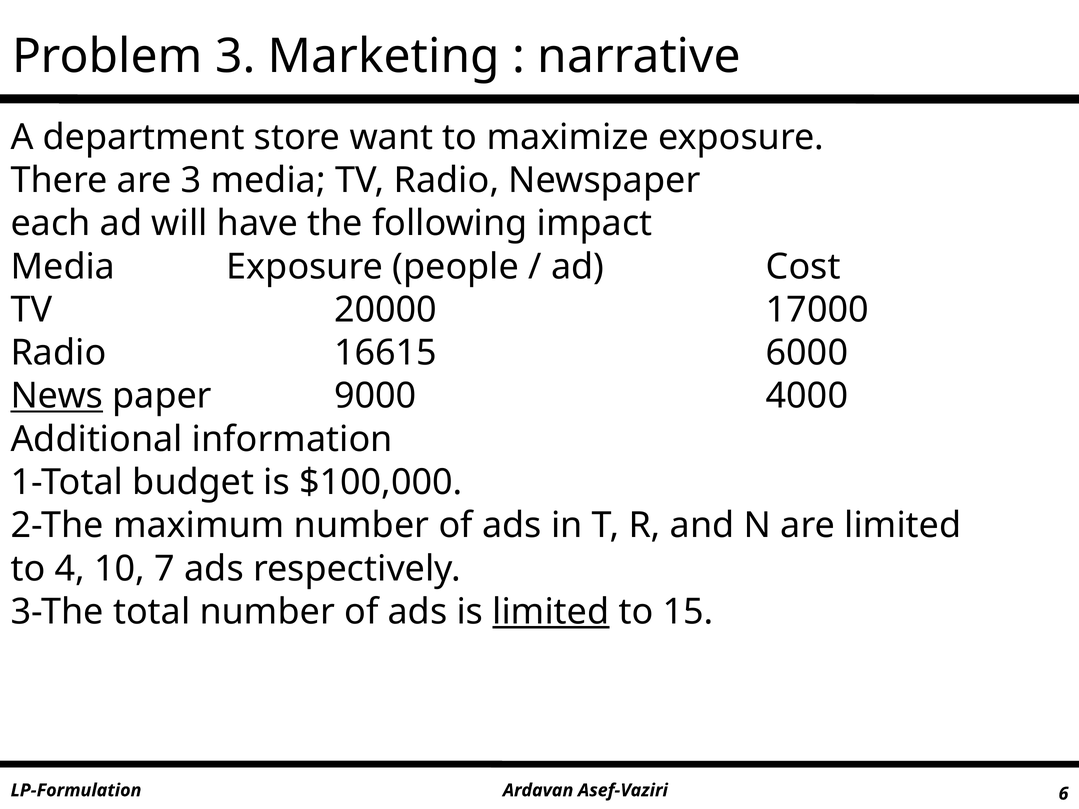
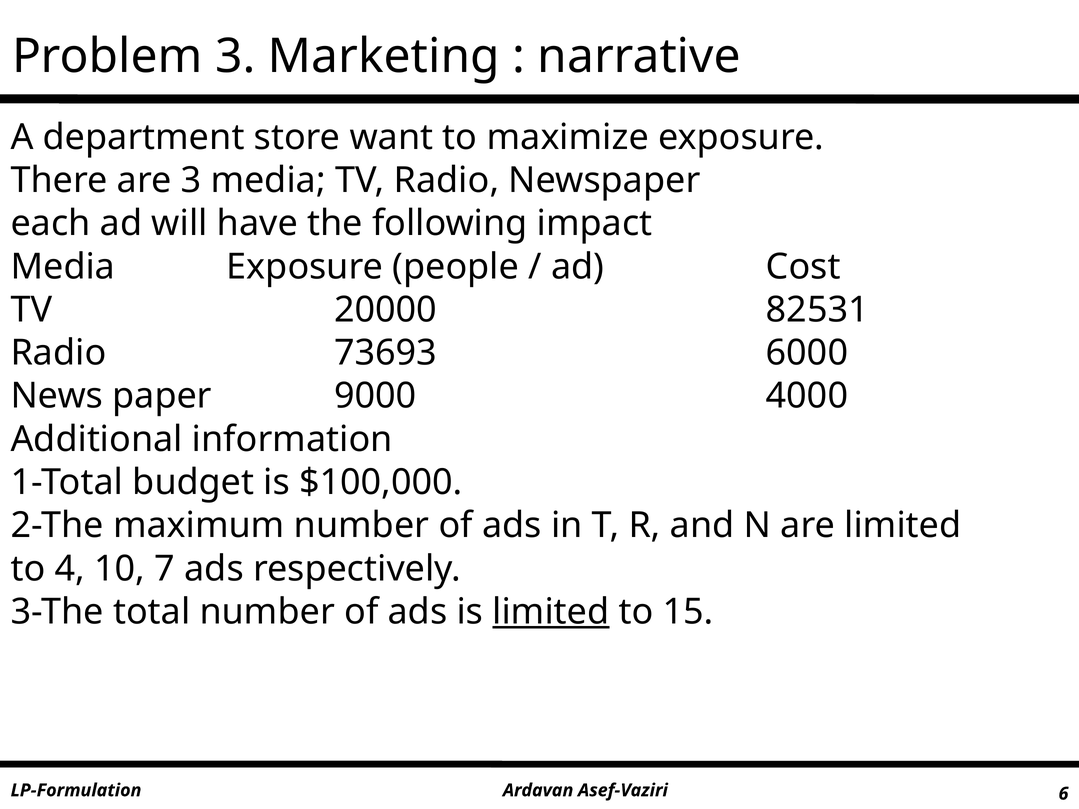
17000: 17000 -> 82531 (817, 310)
16615: 16615 -> 73693 (386, 353)
News underline: present -> none (57, 396)
